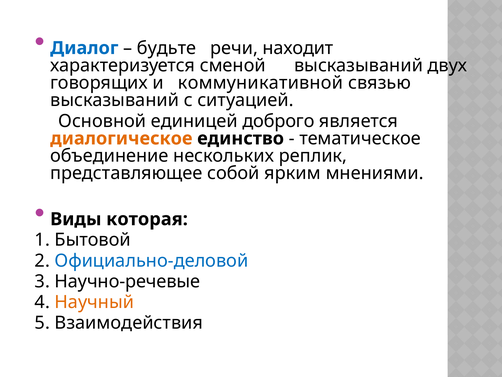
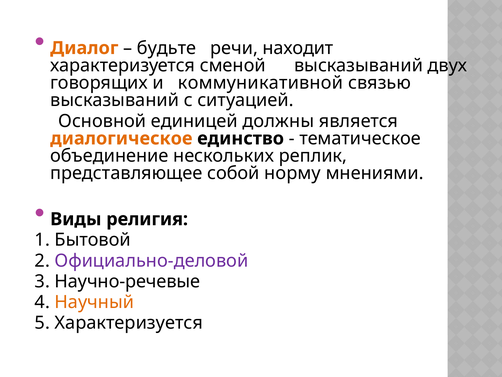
Диалог colour: blue -> orange (84, 48)
доброго: доброго -> должны (278, 121)
ярким: ярким -> норму (293, 173)
которая: которая -> религия (147, 219)
Официально-деловой colour: blue -> purple (151, 260)
5 Взаимодействия: Взаимодействия -> Характеризуется (129, 323)
